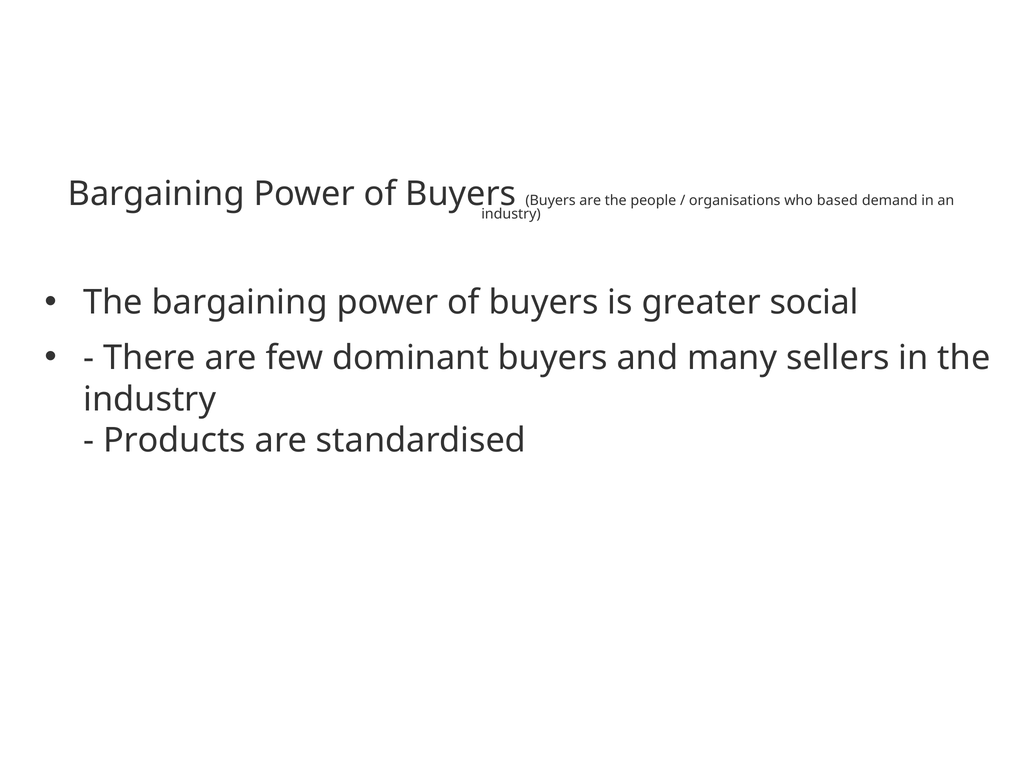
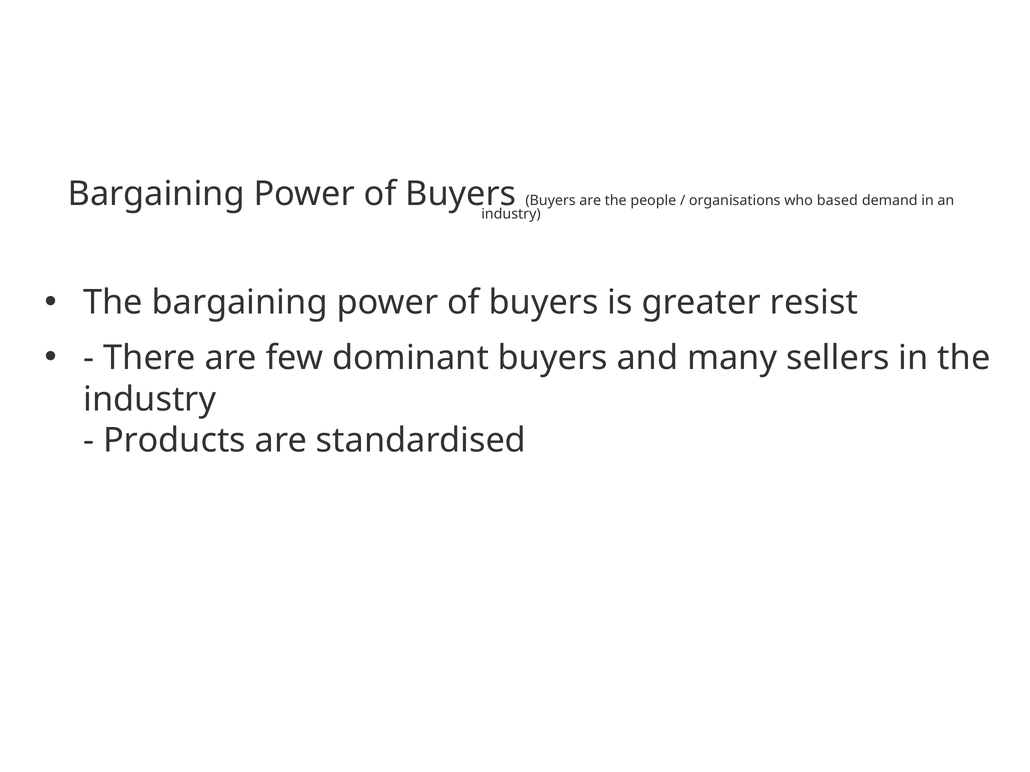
social: social -> resist (814, 303)
